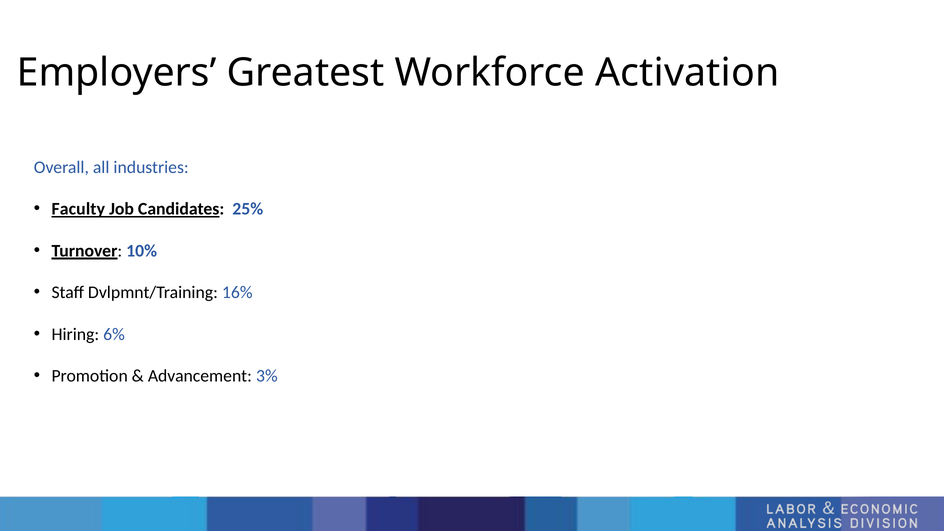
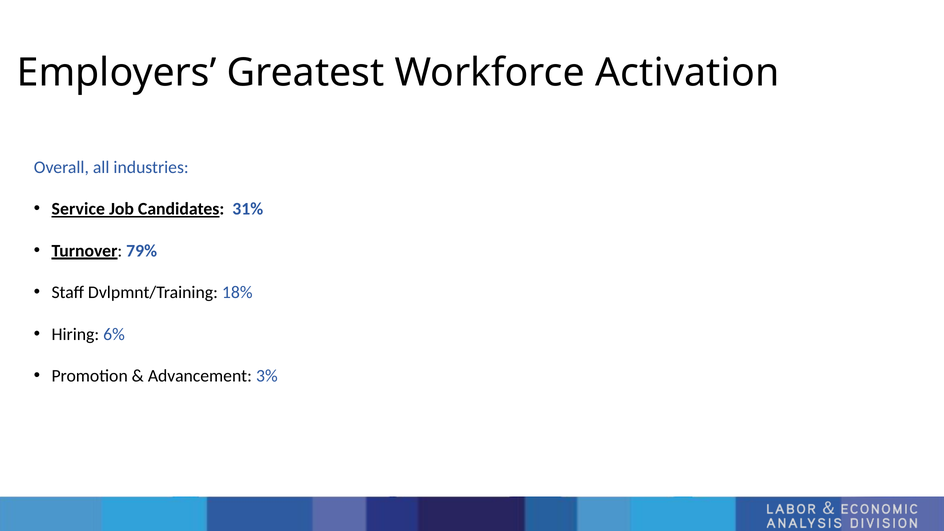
Faculty: Faculty -> Service (78, 209)
25%: 25% -> 31% (248, 209)
10%: 10% -> 79% (142, 251)
16%: 16% -> 18% (237, 293)
